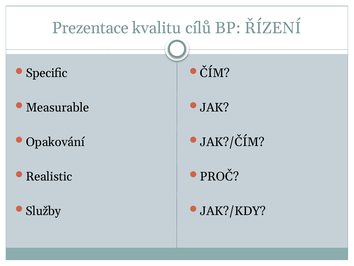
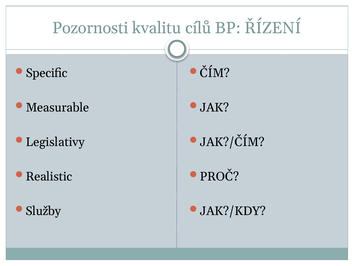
Prezentace: Prezentace -> Pozornosti (90, 28)
Opakování: Opakování -> Legislativy (55, 142)
